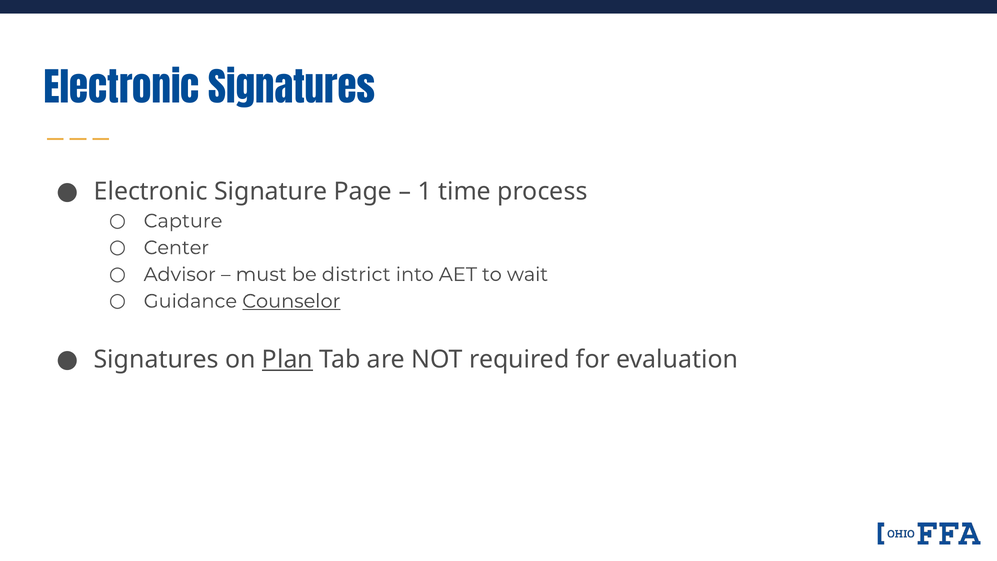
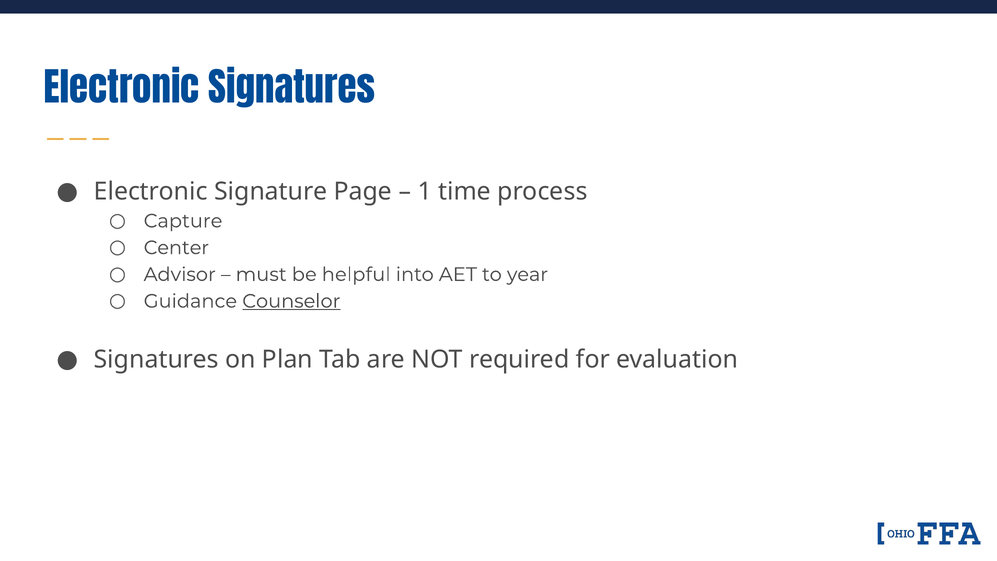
district: district -> helpful (356, 274)
wait: wait -> year (527, 274)
Plan underline: present -> none (287, 359)
